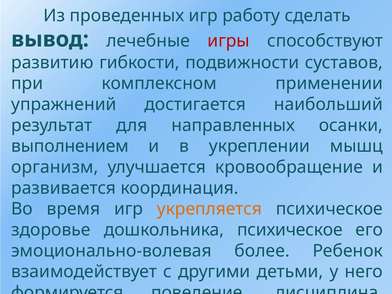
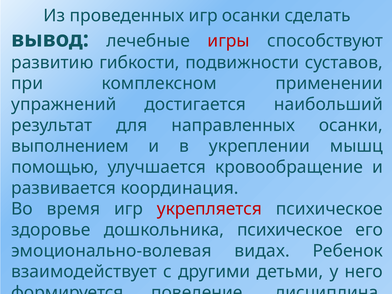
игр работу: работу -> осанки (251, 16)
организм: организм -> помощью (55, 167)
укрепляется colour: orange -> red (209, 209)
более: более -> видах (262, 251)
